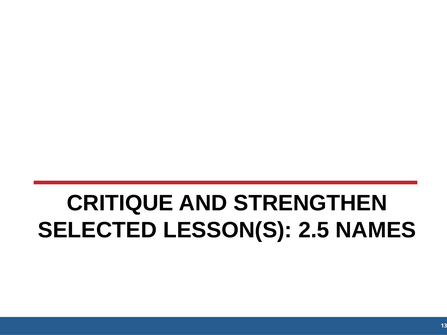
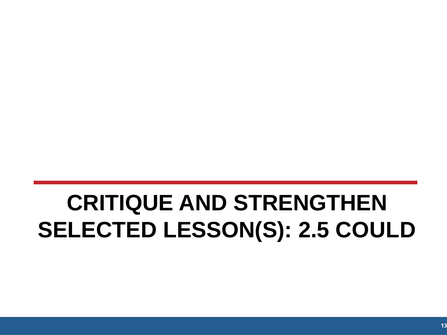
NAMES: NAMES -> COULD (376, 230)
